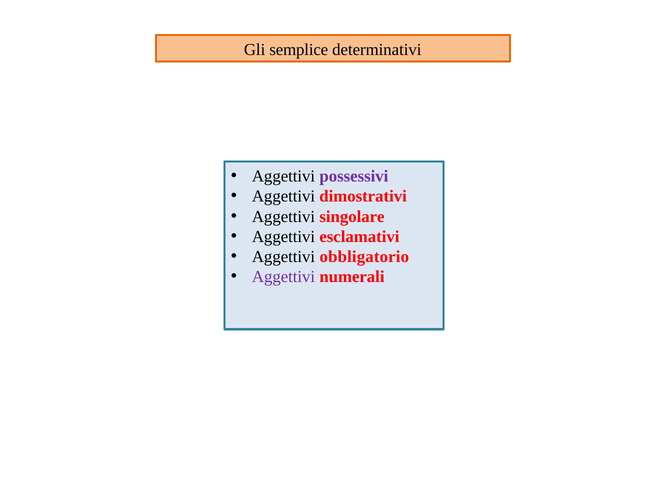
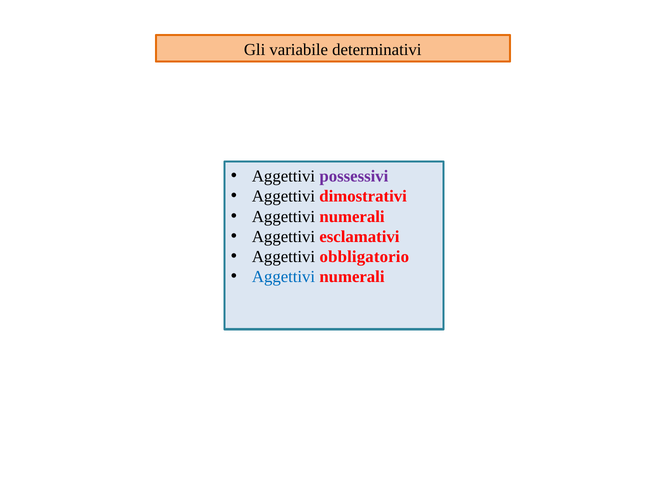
semplice: semplice -> variabile (299, 50)
singolare: singolare -> numerali (352, 217)
Aggettivi colour: purple -> blue (284, 277)
